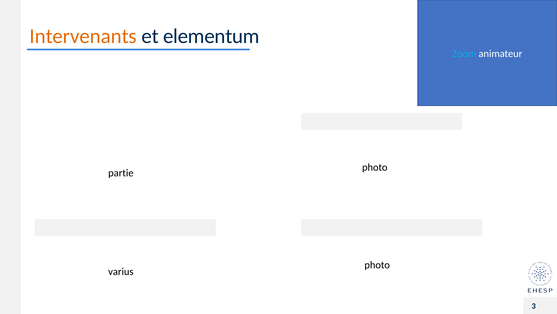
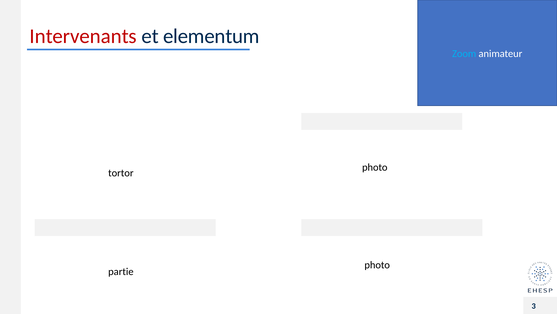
Intervenants colour: orange -> red (83, 36)
partie: partie -> tortor (121, 173)
varius: varius -> partie (121, 271)
